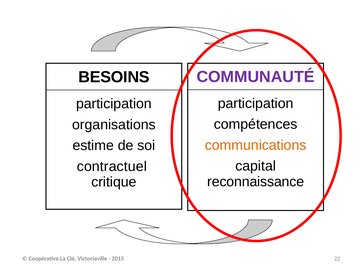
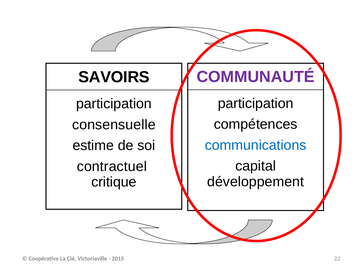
BESOINS: BESOINS -> SAVOIRS (114, 77)
organisations: organisations -> consensuelle (114, 125)
communications colour: orange -> blue (256, 145)
reconnaissance: reconnaissance -> développement (256, 182)
